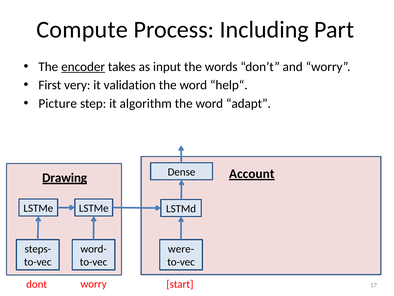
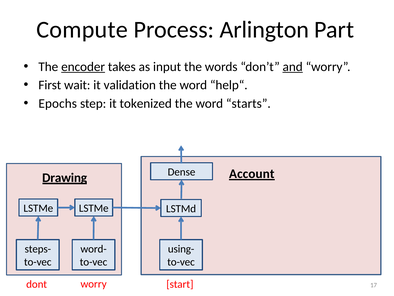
Including: Including -> Arlington (264, 30)
and underline: none -> present (293, 67)
very: very -> wait (77, 85)
Picture: Picture -> Epochs (58, 103)
algorithm: algorithm -> tokenized (146, 103)
adapt: adapt -> starts (248, 103)
were-: were- -> using- (181, 249)
